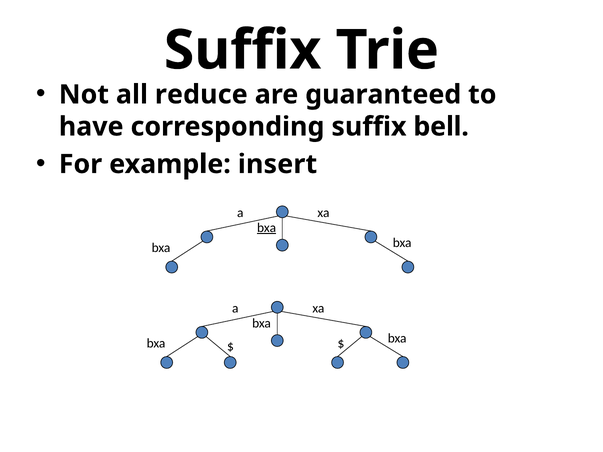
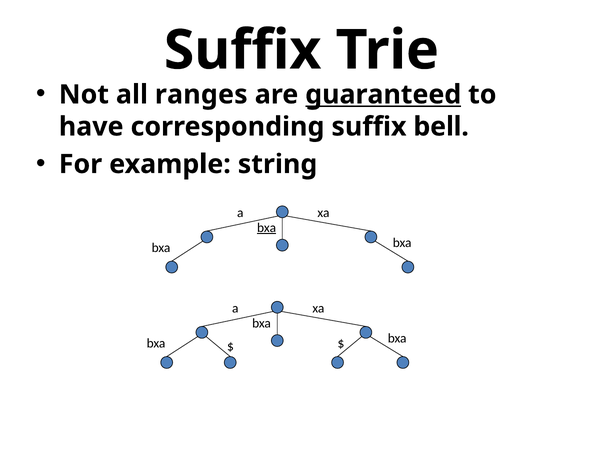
reduce: reduce -> ranges (201, 95)
guaranteed underline: none -> present (383, 95)
insert: insert -> string (278, 164)
